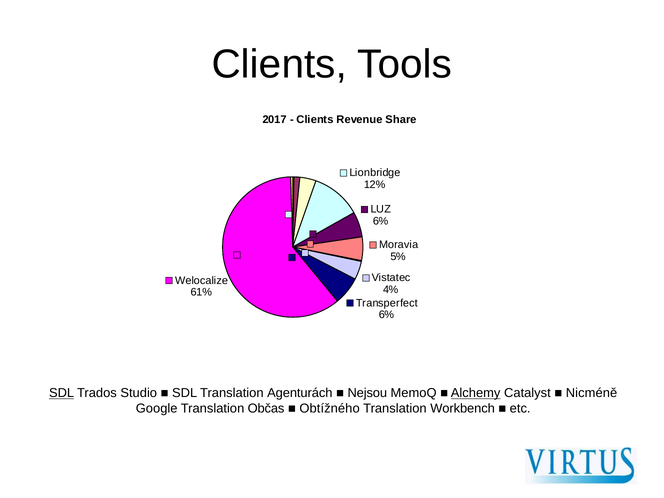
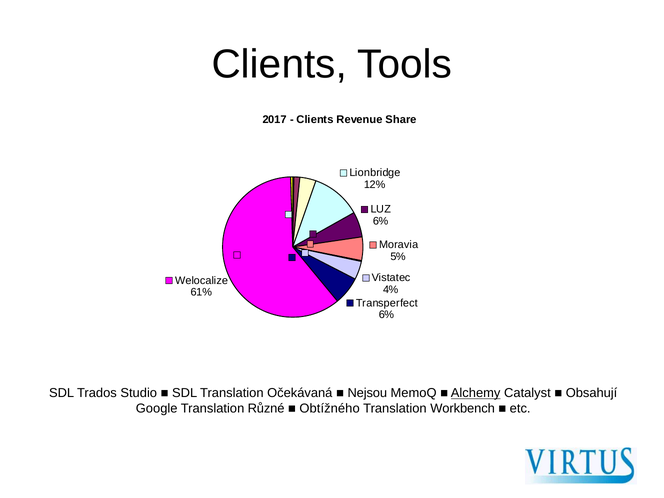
SDL underline: present -> none (62, 393)
Agenturách: Agenturách -> Očekávaná (300, 393)
Nicméně: Nicméně -> Obsahují (592, 393)
Občas: Občas -> Různé (266, 409)
